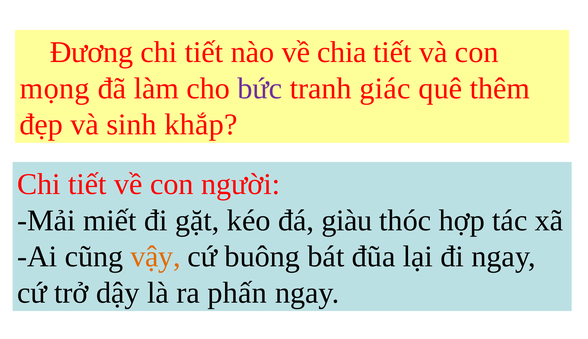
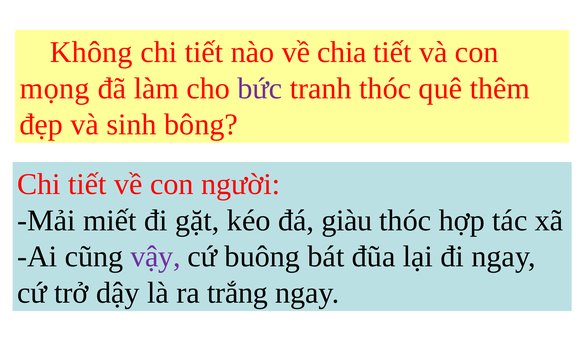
Đương: Đương -> Không (91, 52)
tranh giác: giác -> thóc (385, 89)
khắp: khắp -> bông (201, 125)
vậy colour: orange -> purple (155, 257)
phấn: phấn -> trắng (238, 293)
